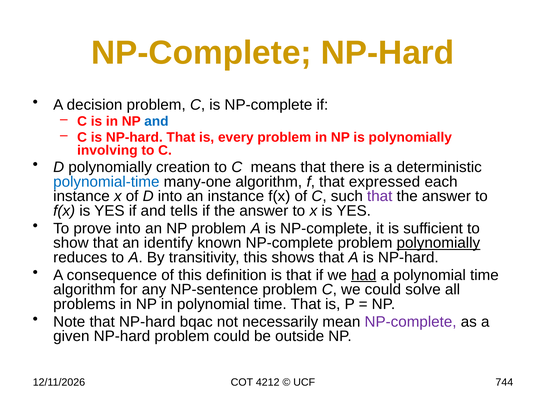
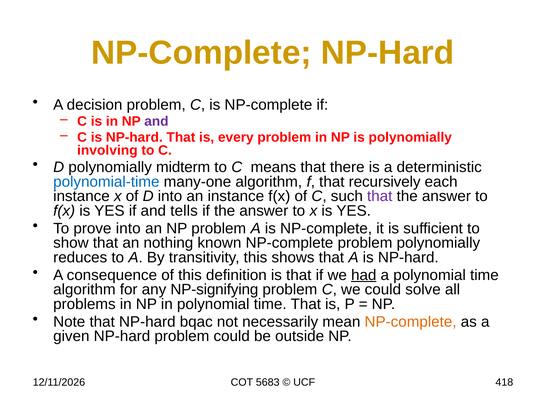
and colour: blue -> purple (156, 122)
creation: creation -> midterm (183, 167)
expressed: expressed -> recursively (385, 182)
identify: identify -> nothing (168, 243)
polynomially underline: present -> none (438, 243)
NP-sentence: NP-sentence -> NP-signifying (214, 290)
NP-complete colour: purple -> orange (411, 322)
4212: 4212 -> 5683 (268, 383)
744: 744 -> 418 (504, 383)
